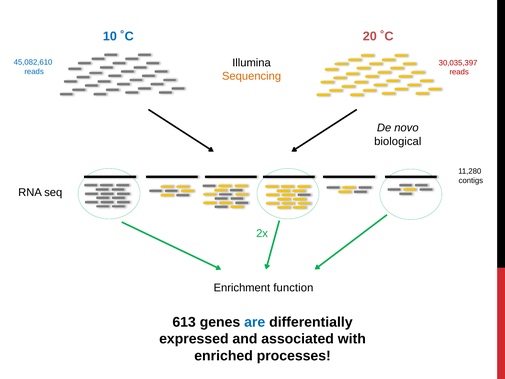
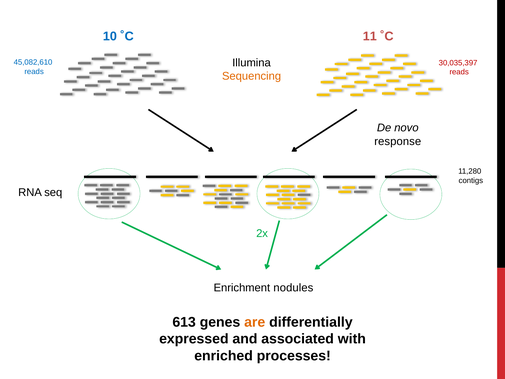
20: 20 -> 11 (370, 36)
biological: biological -> response (398, 141)
function: function -> nodules (293, 288)
are colour: blue -> orange (255, 322)
